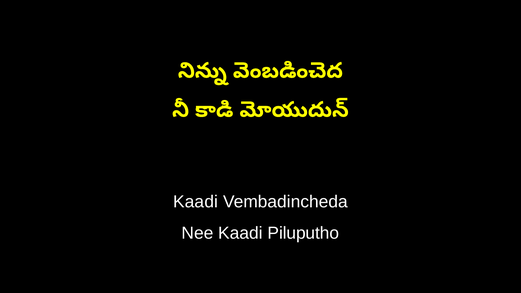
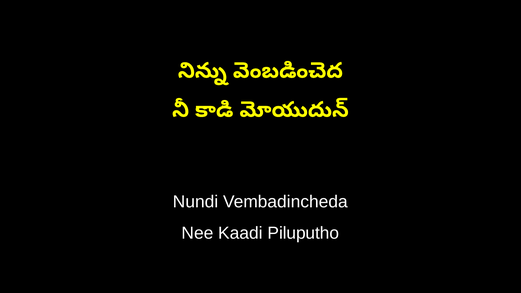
Kaadi: Kaadi -> Nundi (196, 202)
